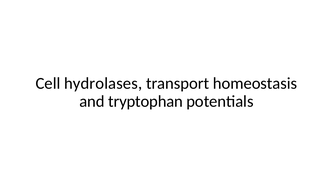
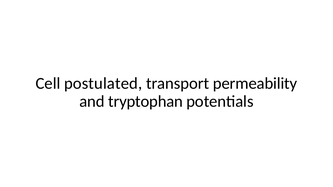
hydrolases: hydrolases -> postulated (103, 83)
homeostasis: homeostasis -> permeability (255, 83)
